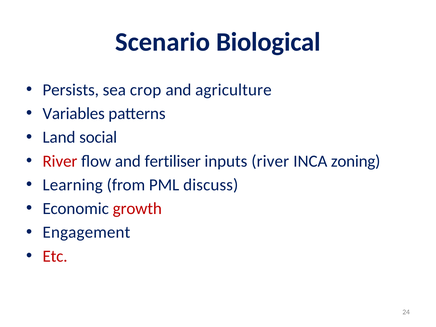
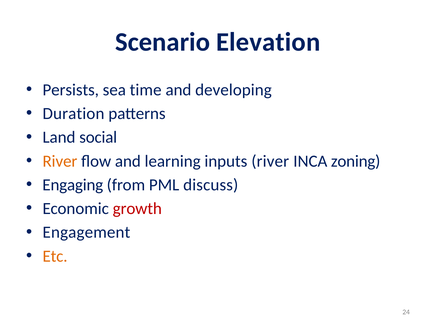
Biological: Biological -> Elevation (268, 42)
crop: crop -> time (146, 90)
agriculture: agriculture -> developing (233, 90)
Variables: Variables -> Duration (73, 114)
River colour: red -> orange (60, 161)
fertiliser: fertiliser -> learning (173, 161)
Learning: Learning -> Engaging (73, 185)
Etc colour: red -> orange (55, 256)
